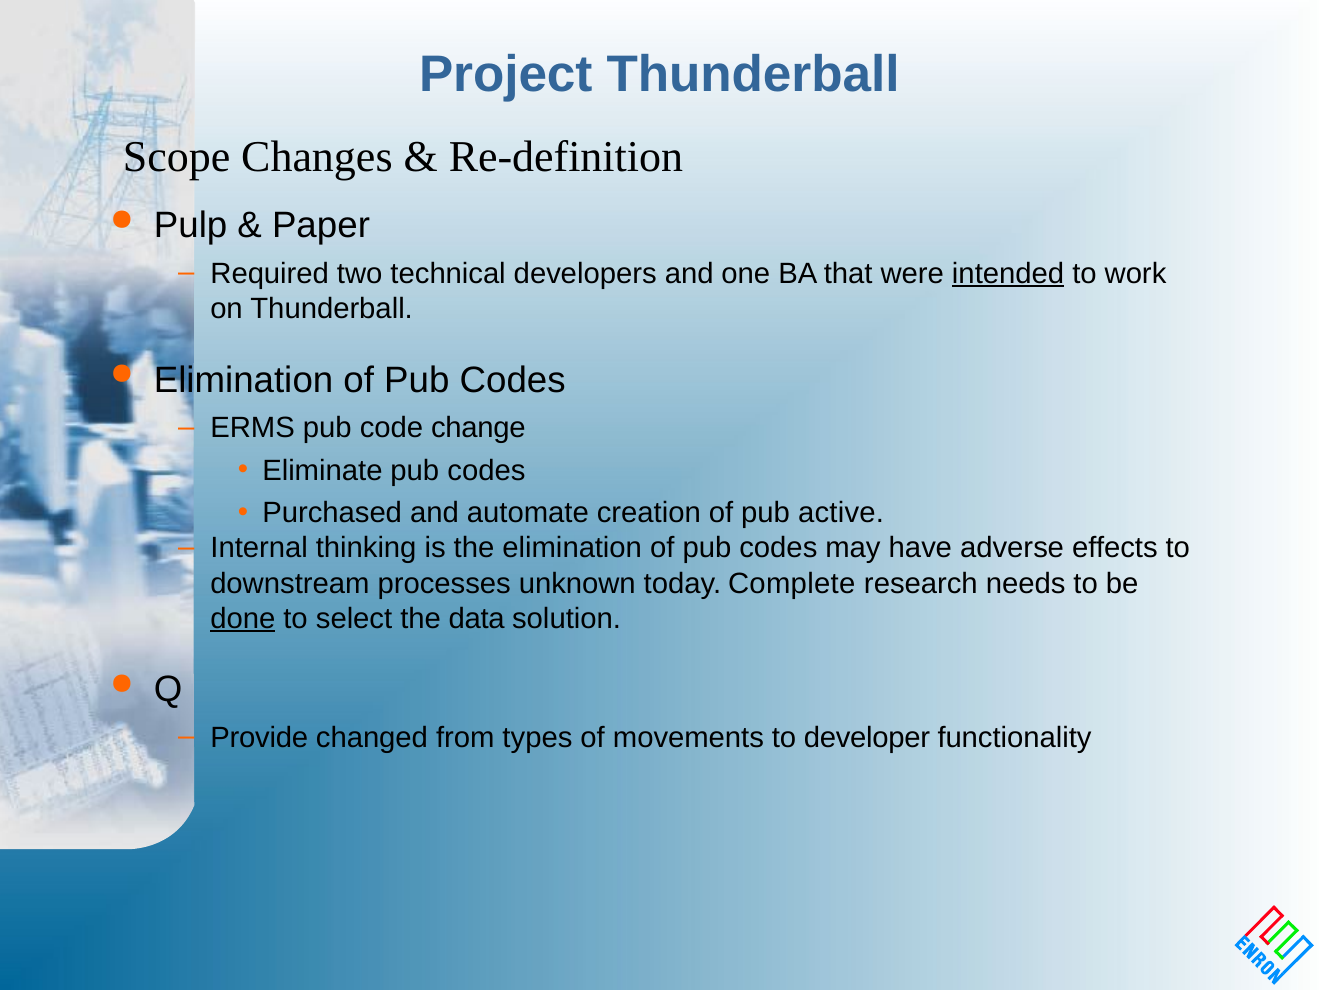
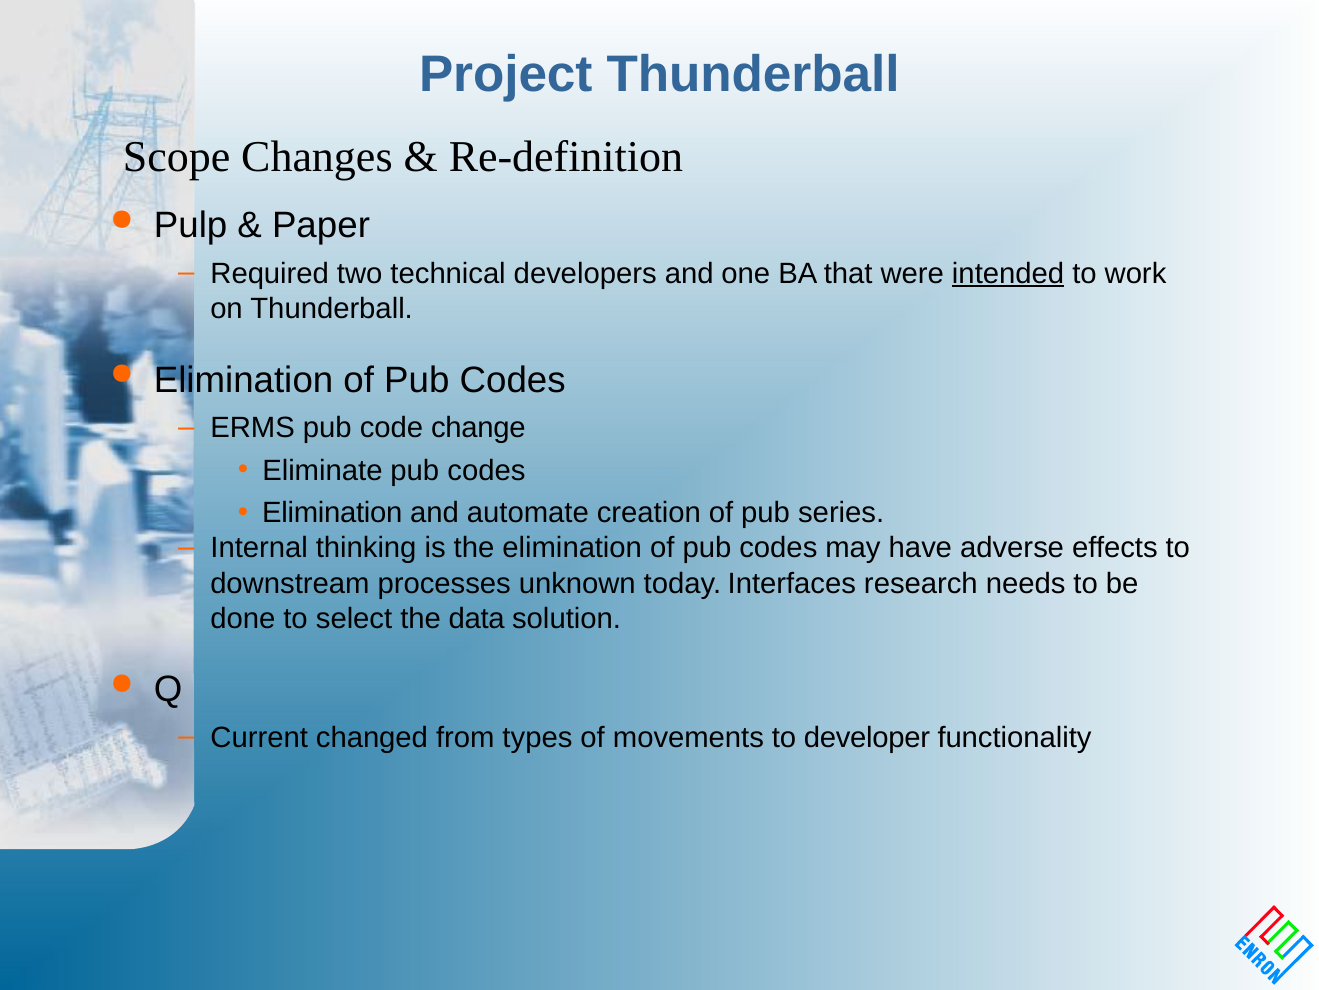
Purchased: Purchased -> Elimination (332, 513)
active: active -> series (841, 513)
Complete: Complete -> Interfaces (792, 583)
done underline: present -> none (243, 618)
Provide: Provide -> Current (259, 737)
